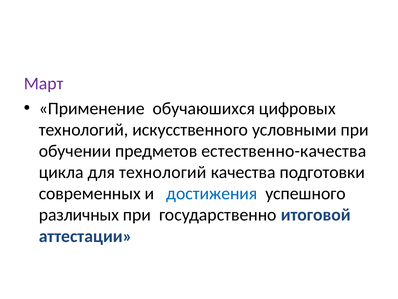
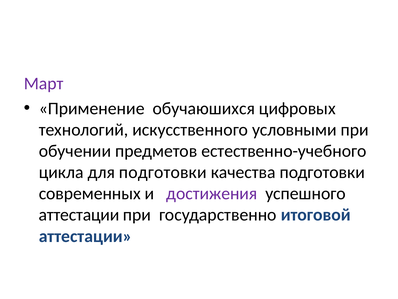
естественно-качества: естественно-качества -> естественно-учебного (284, 151)
для технологий: технологий -> подготовки (163, 172)
достижения colour: blue -> purple (212, 193)
различных: различных -> аттестации (79, 215)
